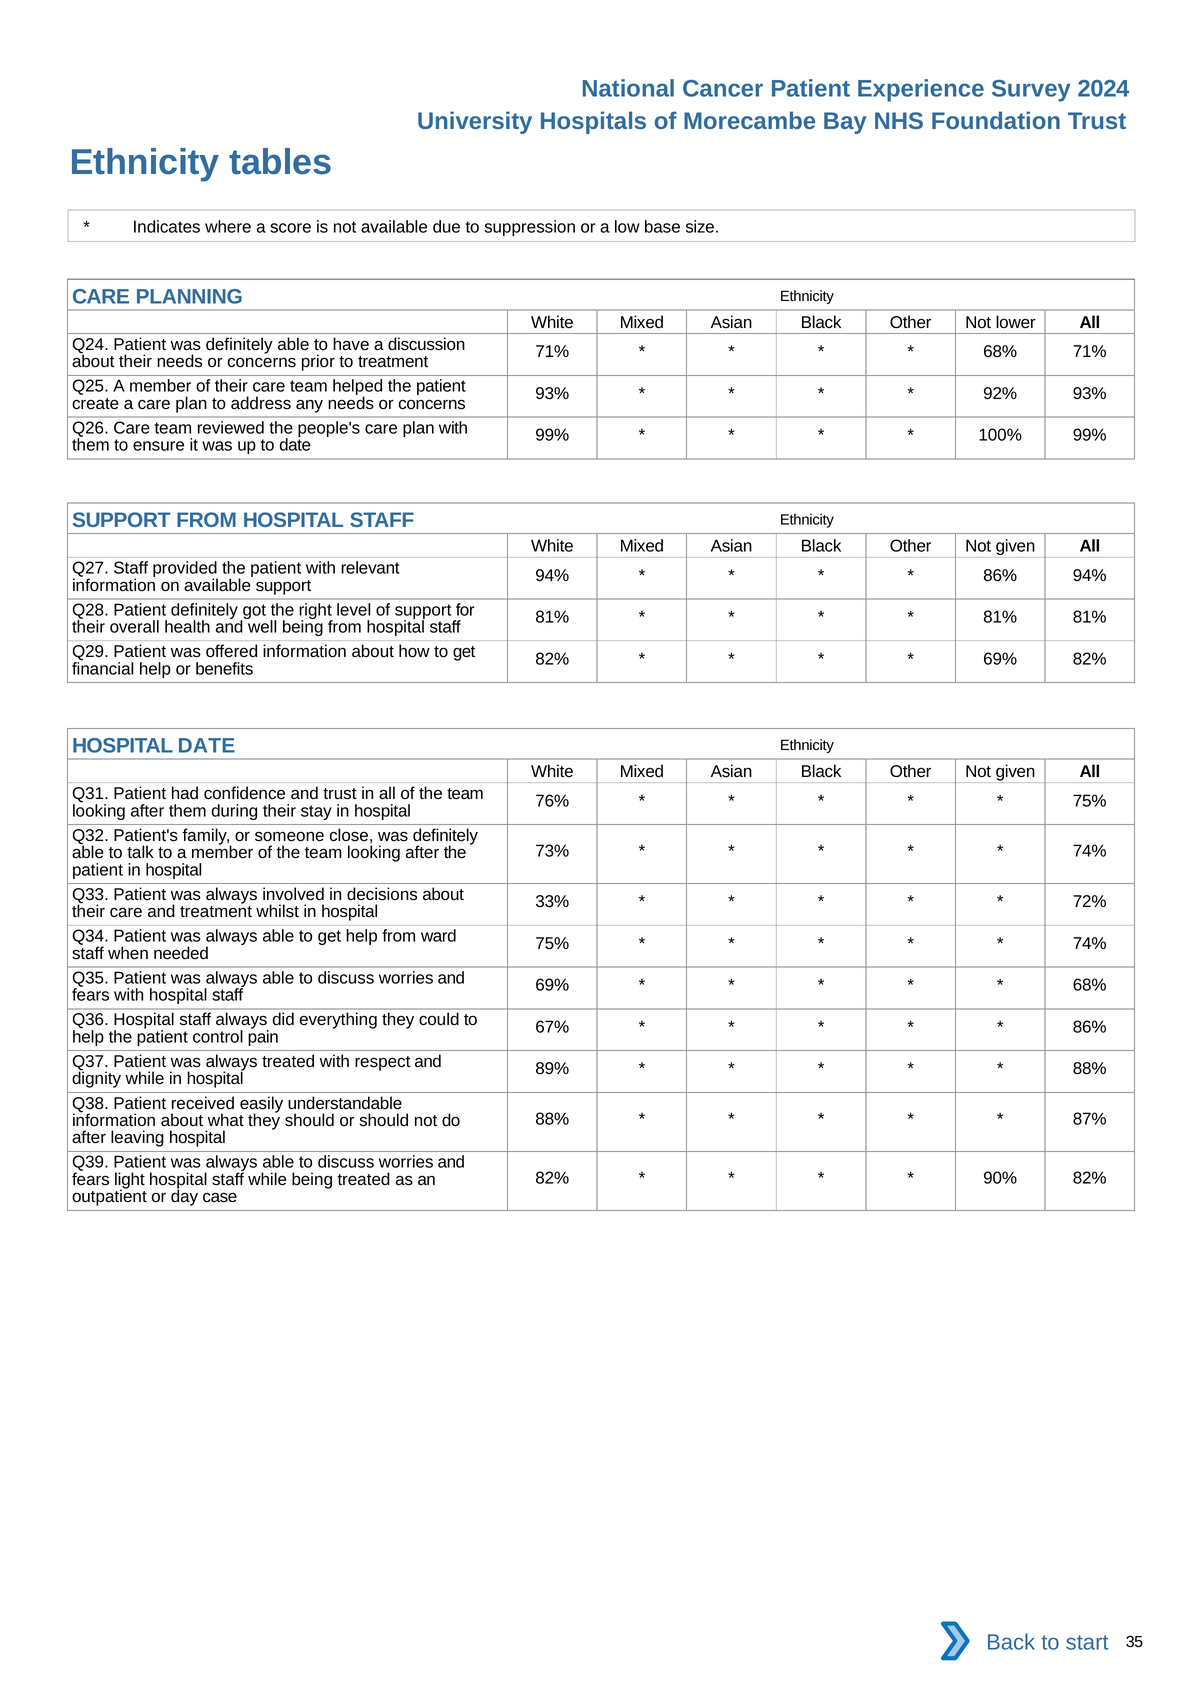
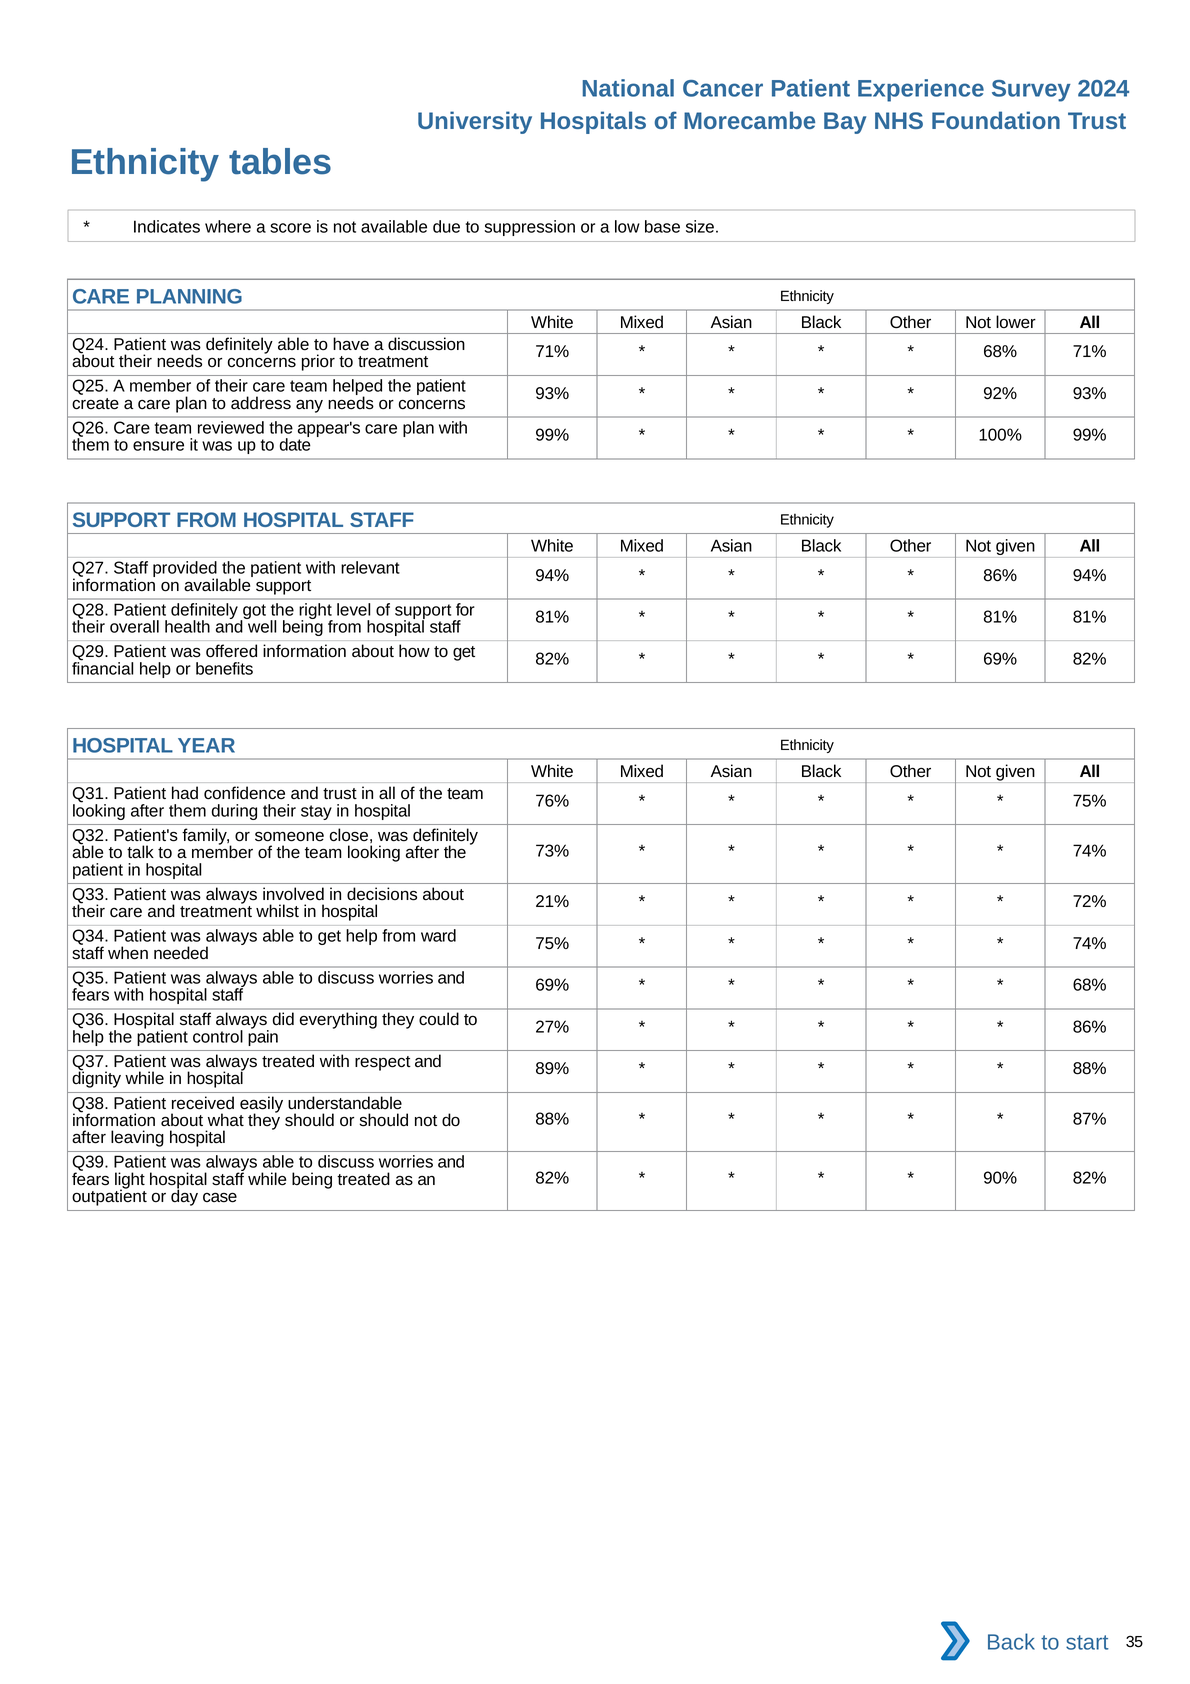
people's: people's -> appear's (329, 428)
HOSPITAL DATE: DATE -> YEAR (207, 746)
33%: 33% -> 21% (552, 902)
67%: 67% -> 27% (552, 1027)
